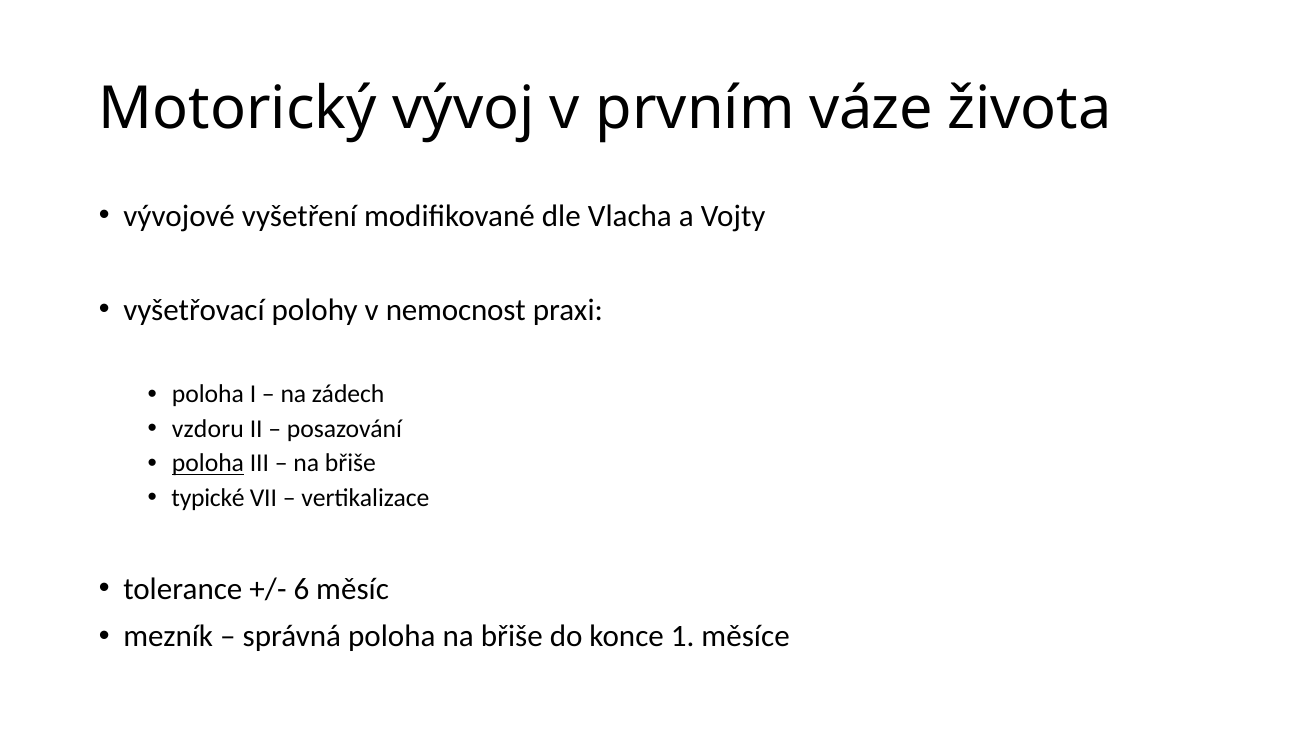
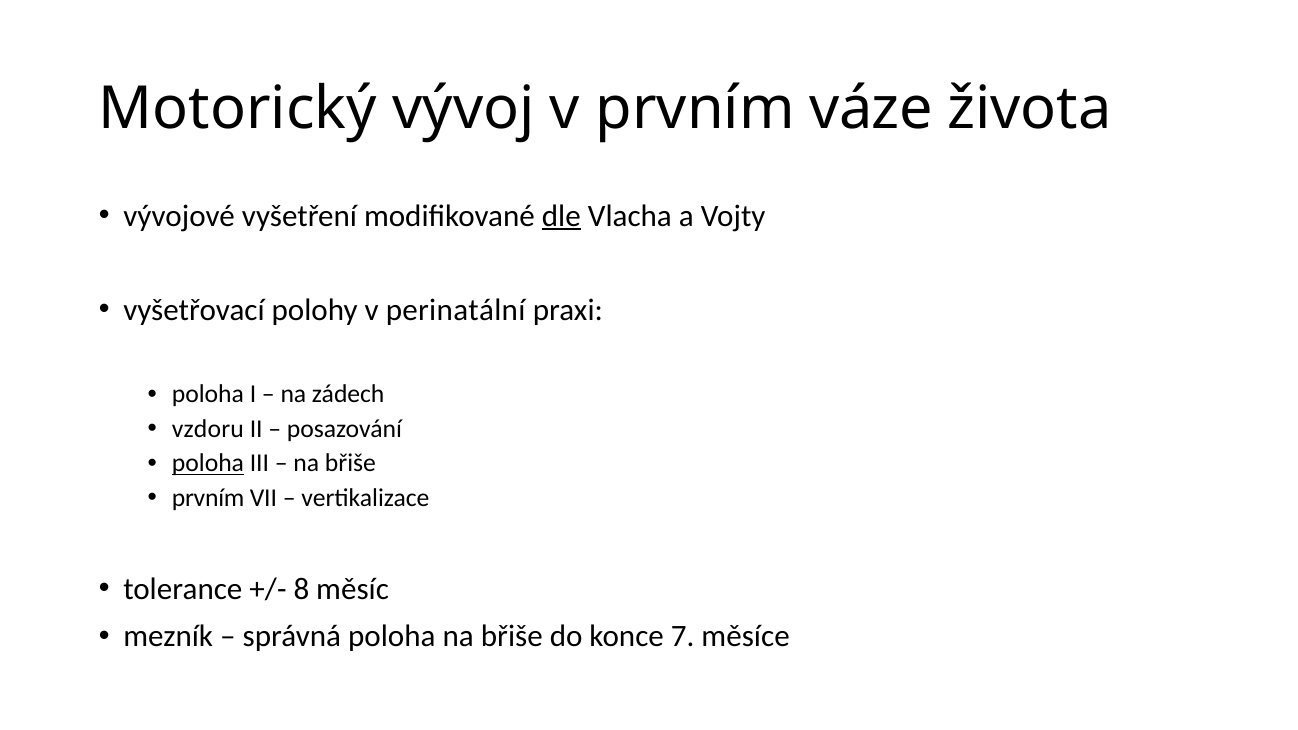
dle underline: none -> present (561, 216)
nemocnost: nemocnost -> perinatální (456, 310)
typické: typické -> prvním (208, 498)
6: 6 -> 8 (301, 589)
1: 1 -> 7 (683, 636)
